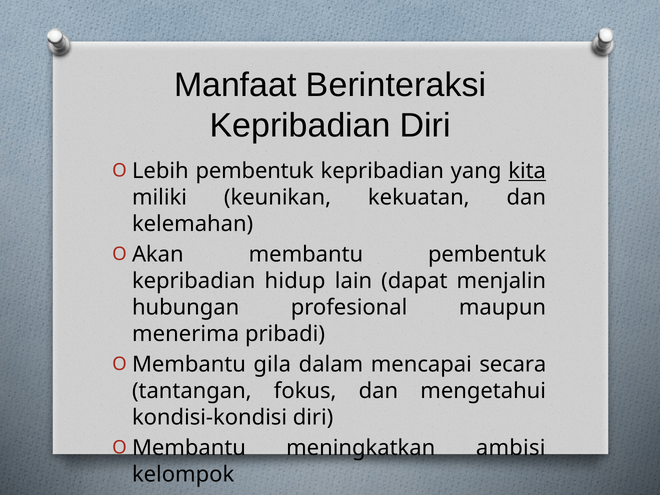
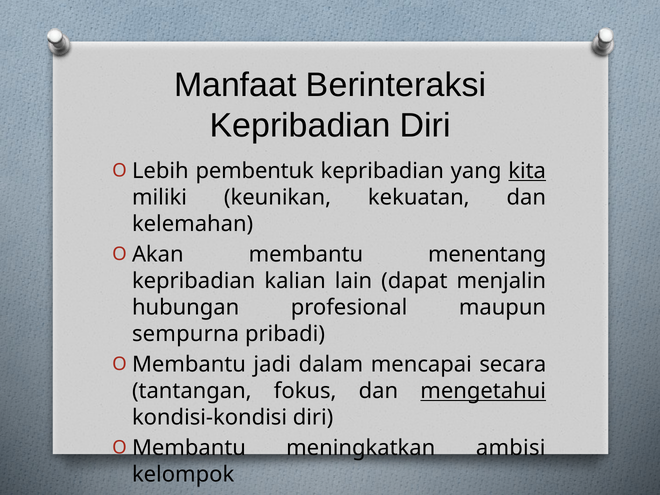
membantu pembentuk: pembentuk -> menentang (487, 255)
hidup: hidup -> kalian (295, 281)
menerima: menerima -> sempurna (186, 334)
gila: gila -> jadi (272, 365)
mengetahui underline: none -> present (483, 391)
